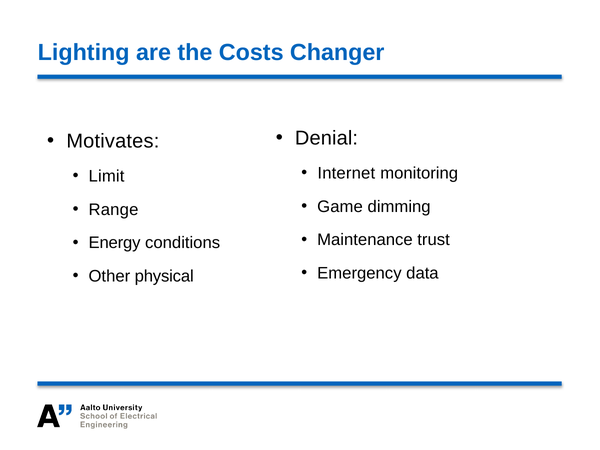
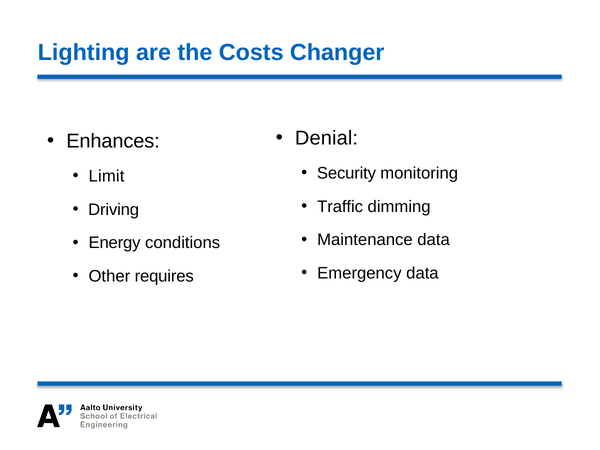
Motivates: Motivates -> Enhances (113, 141)
Internet: Internet -> Security (346, 173)
Game: Game -> Traffic (340, 207)
Range: Range -> Driving (114, 210)
Maintenance trust: trust -> data (434, 240)
physical: physical -> requires (164, 276)
